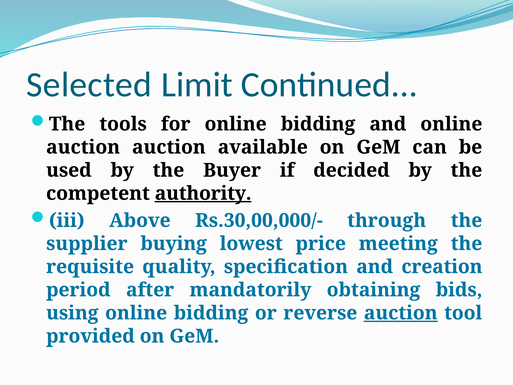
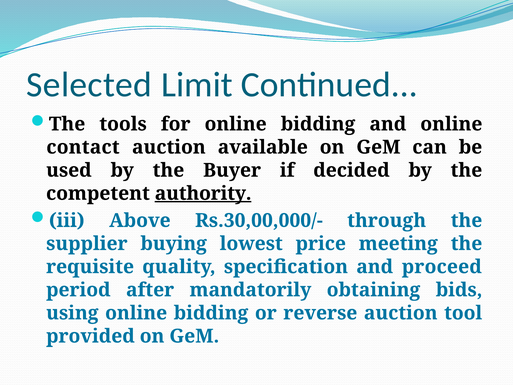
auction: auction -> contact (83, 147)
creation: creation -> proceed (442, 267)
auction underline: present -> none (401, 313)
